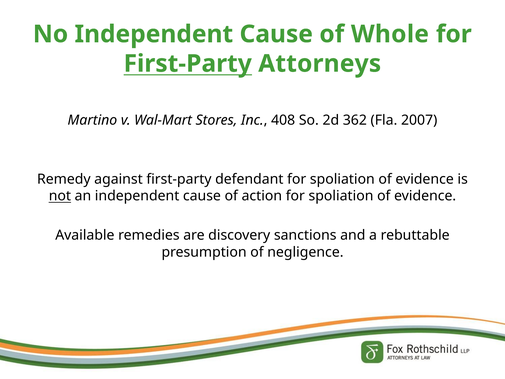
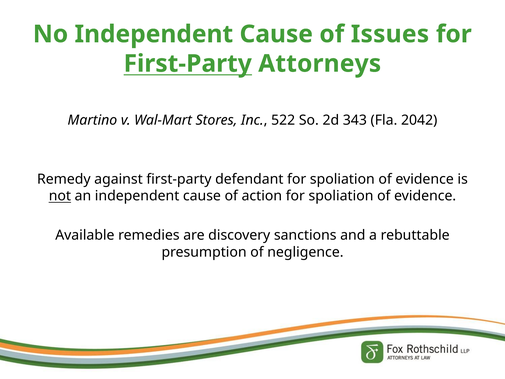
Whole: Whole -> Issues (390, 34)
408: 408 -> 522 (283, 120)
362: 362 -> 343 (355, 120)
2007: 2007 -> 2042 (419, 120)
